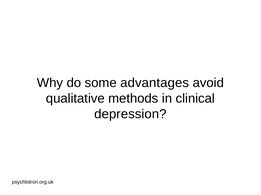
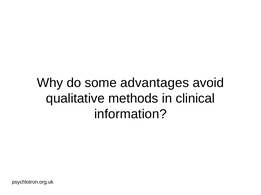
depression: depression -> information (130, 114)
